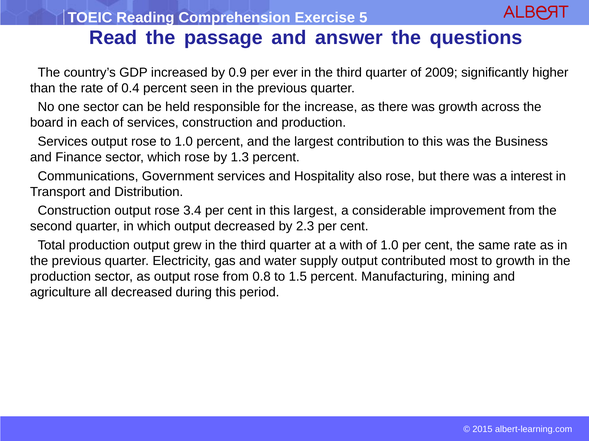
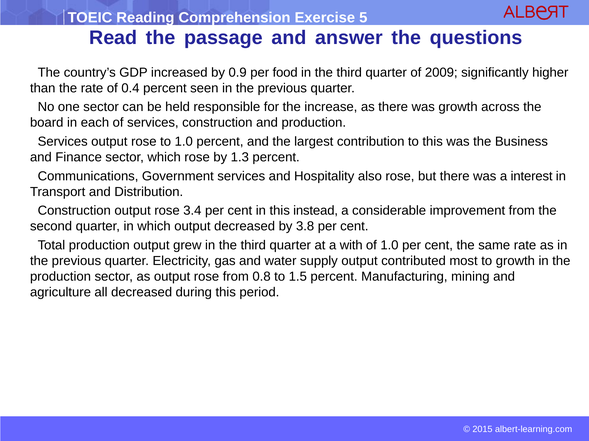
ever: ever -> food (285, 73)
this largest: largest -> instead (316, 211)
2.3: 2.3 -> 3.8 (305, 227)
